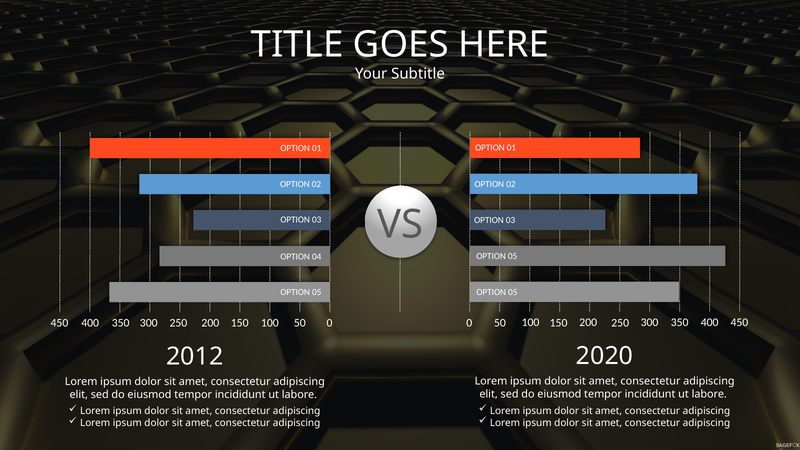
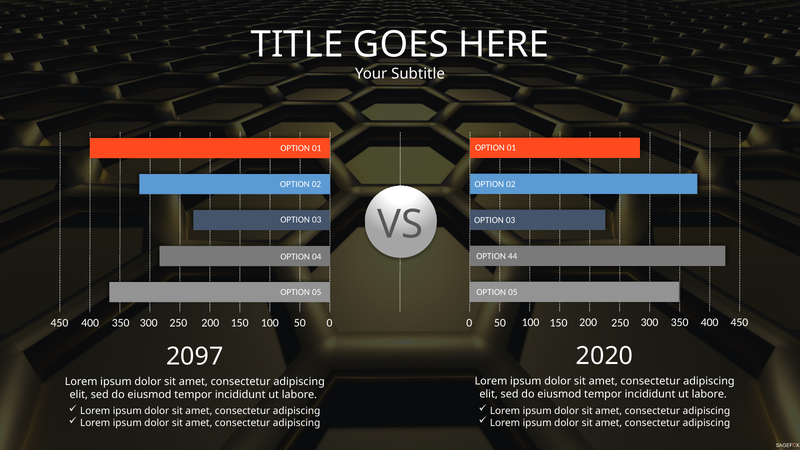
05: 05 -> 44 (513, 256)
2012: 2012 -> 2097 (195, 356)
